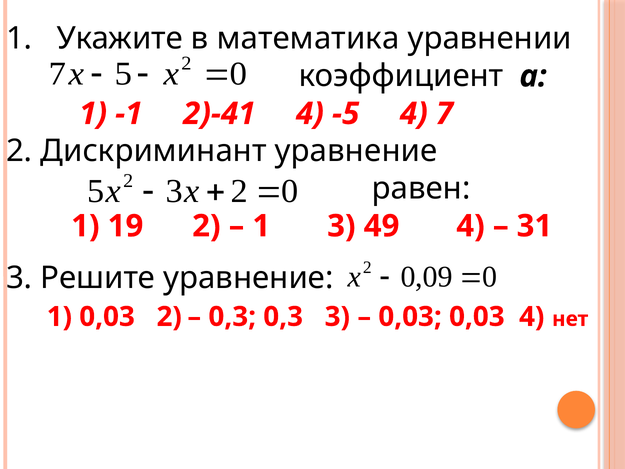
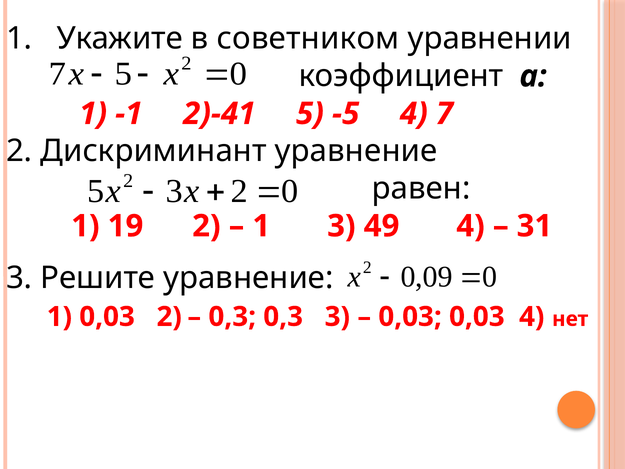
математика: математика -> советником (308, 39)
2)-41 4: 4 -> 5 (310, 114)
